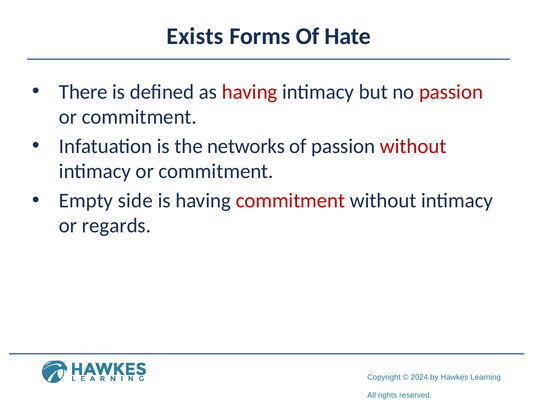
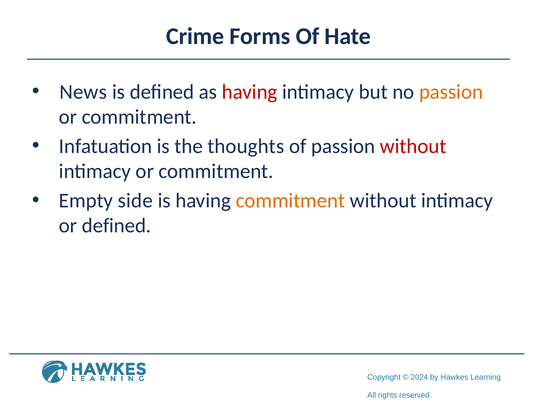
Exists: Exists -> Crime (195, 36)
There: There -> News (83, 92)
passion colour: red -> orange (451, 92)
networks: networks -> thoughts (246, 146)
commitment colour: red -> orange (290, 200)
or regards: regards -> defined (117, 226)
